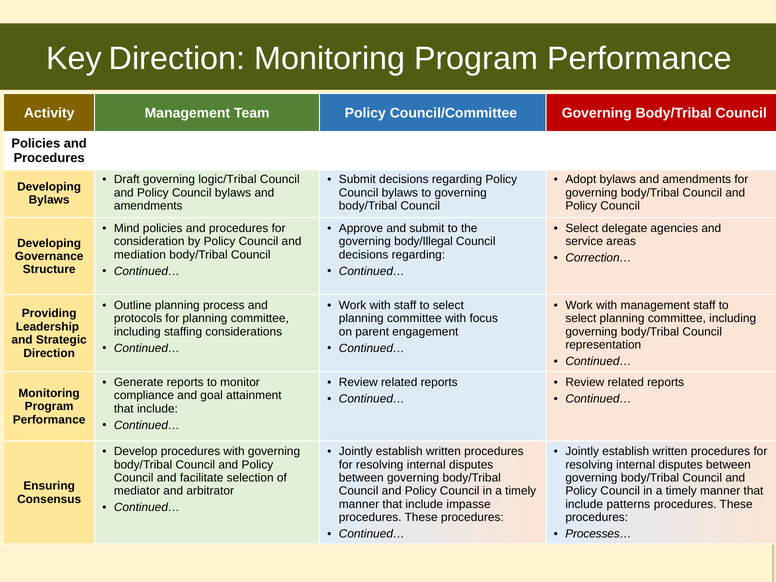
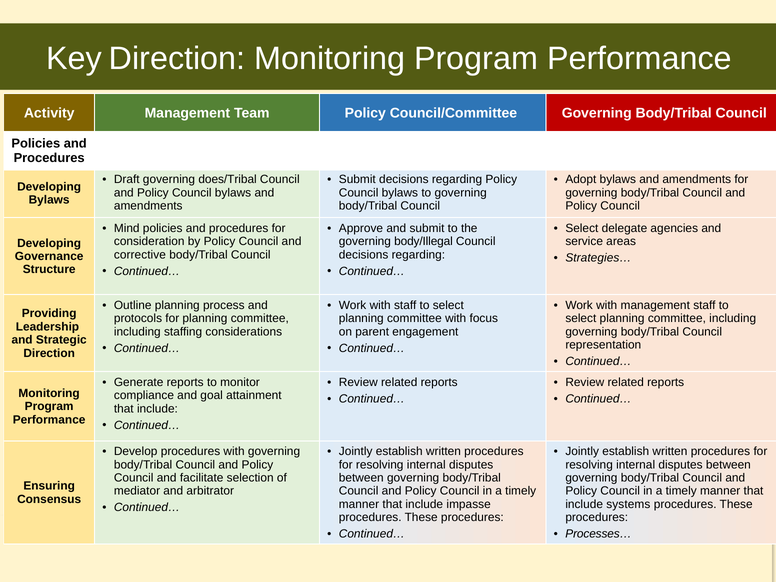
logic/Tribal: logic/Tribal -> does/Tribal (228, 180)
mediation: mediation -> corrective (140, 255)
Correction…: Correction… -> Strategies… (598, 258)
patterns: patterns -> systems (628, 504)
